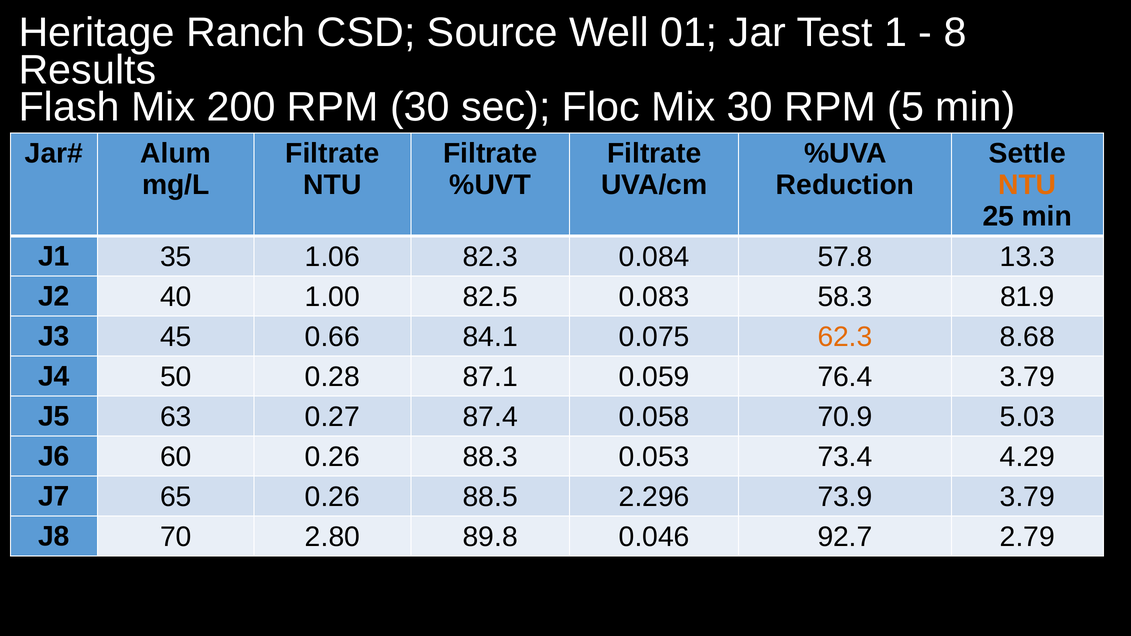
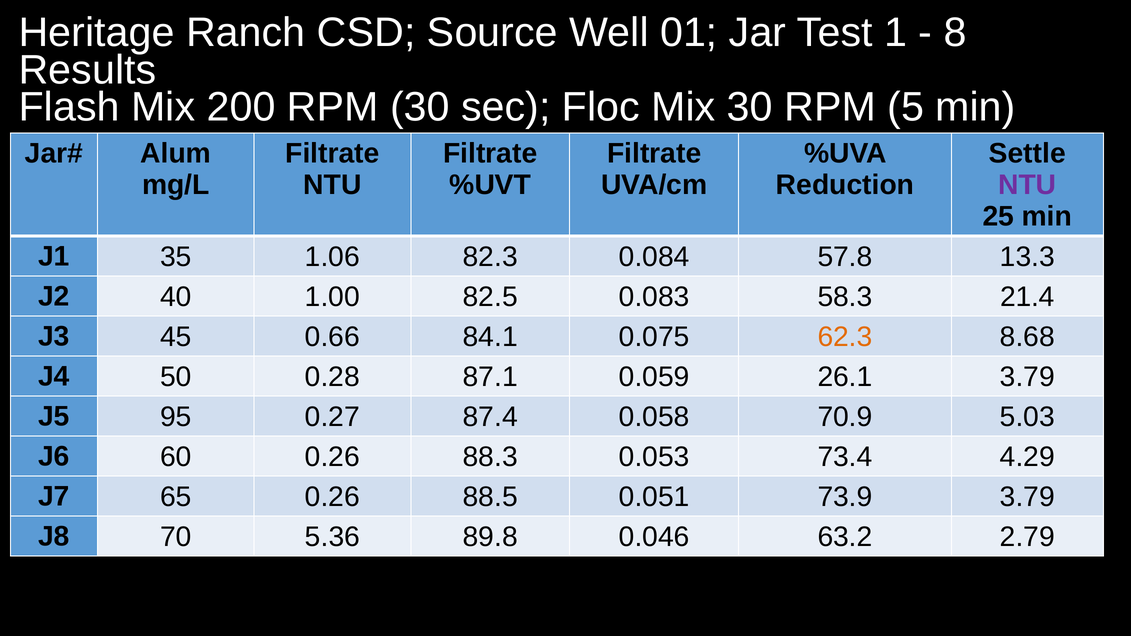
NTU colour: orange -> purple (1027, 185)
81.9: 81.9 -> 21.4 (1028, 297)
76.4: 76.4 -> 26.1 (845, 377)
63: 63 -> 95 (176, 417)
2.296: 2.296 -> 0.051 (654, 497)
2.80: 2.80 -> 5.36 (332, 537)
92.7: 92.7 -> 63.2 (845, 537)
